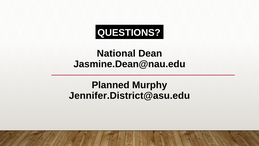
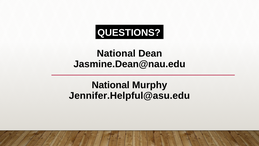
Planned: Planned -> National (111, 85)
Jennifer.District@asu.edu: Jennifer.District@asu.edu -> Jennifer.Helpful@asu.edu (129, 95)
